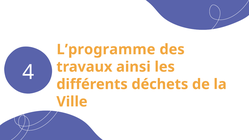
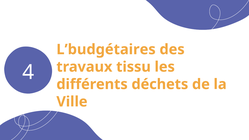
L’programme: L’programme -> L’budgétaires (106, 49)
ainsi: ainsi -> tissu (133, 67)
